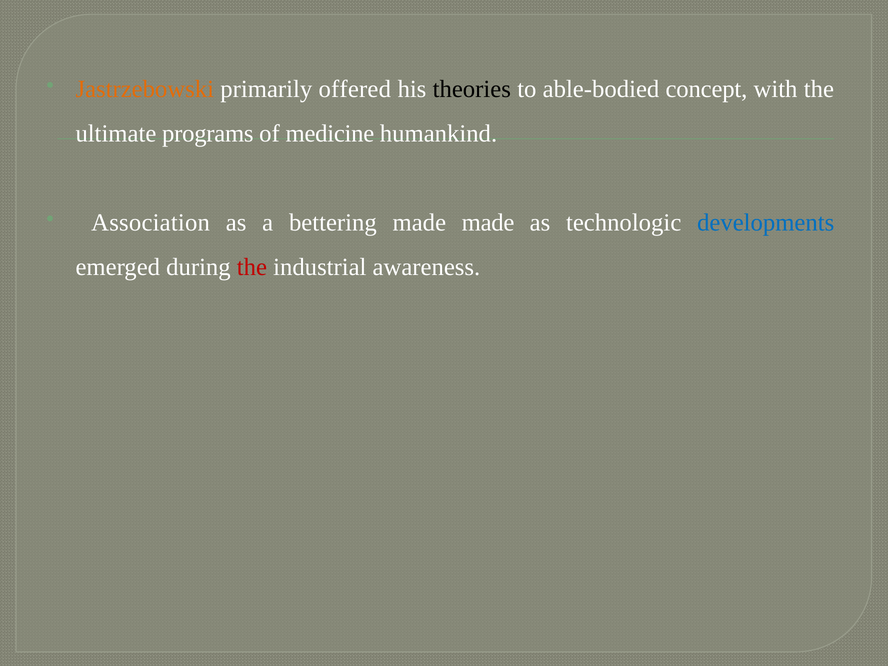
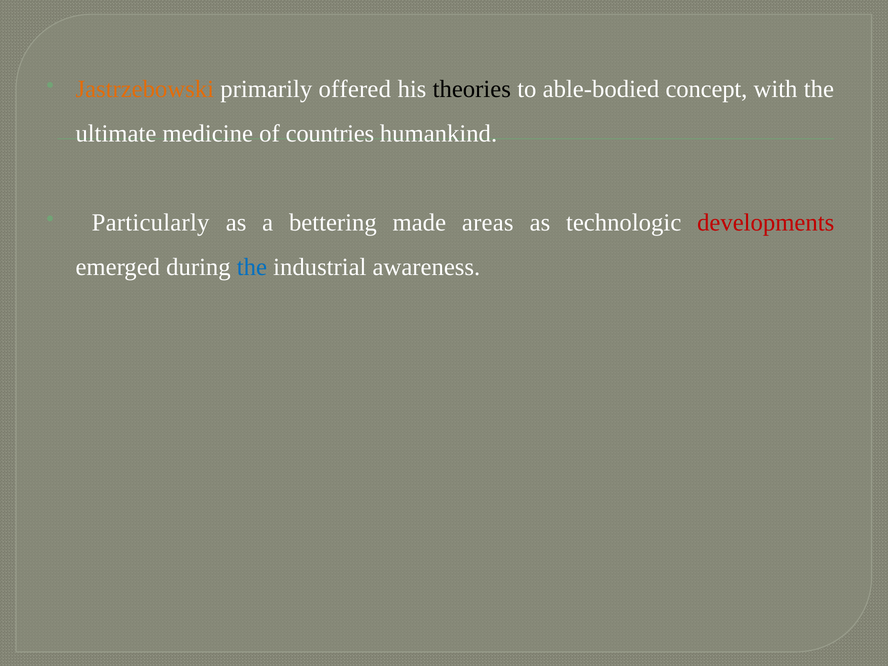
programs: programs -> medicine (208, 134)
medicine: medicine -> countries (330, 134)
Association: Association -> Particularly (151, 222)
made made: made -> areas (488, 222)
developments colour: blue -> red (766, 222)
the colour: red -> blue (252, 267)
